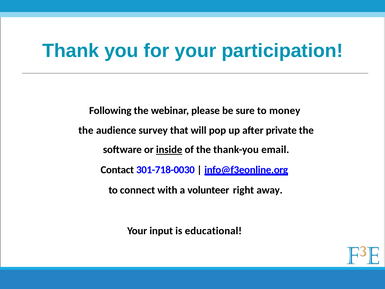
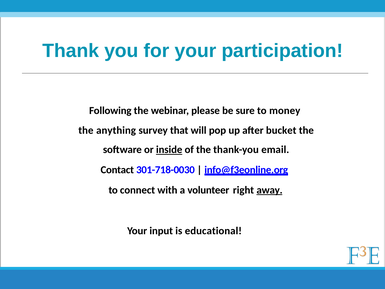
audience: audience -> anything (116, 130)
private: private -> bucket (281, 130)
away underline: none -> present (270, 190)
